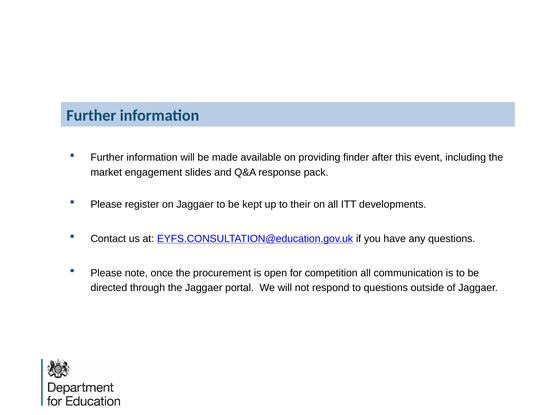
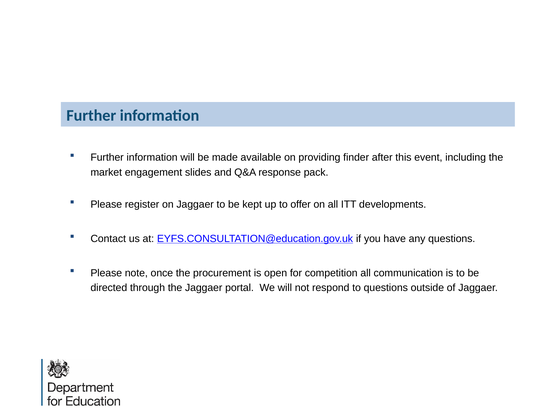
their: their -> offer (301, 204)
